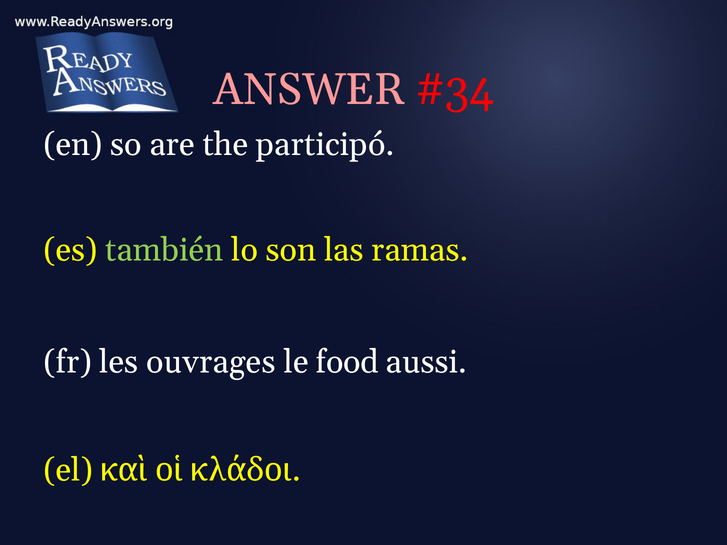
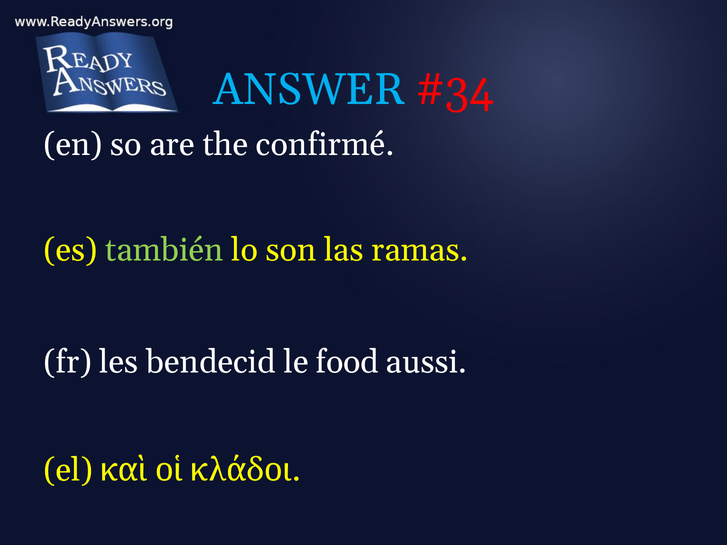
ANSWER colour: pink -> light blue (309, 90)
participó: participó -> confirmé (325, 145)
ouvrages: ouvrages -> bendecid (211, 362)
